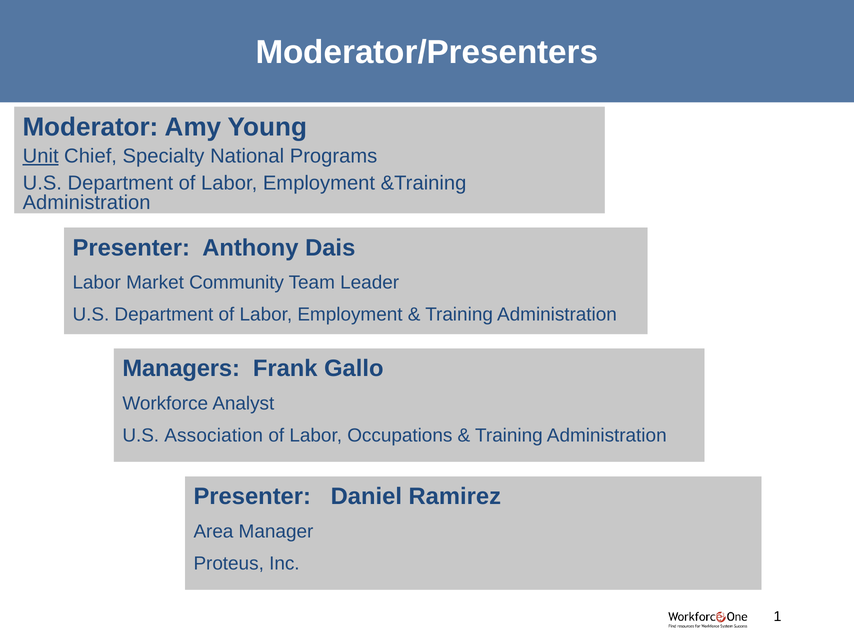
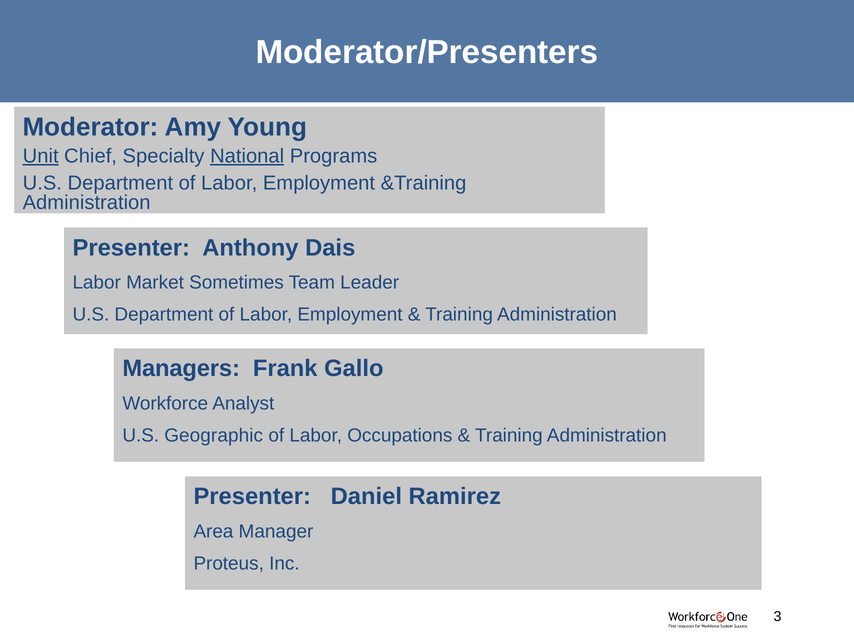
National underline: none -> present (247, 156)
Community: Community -> Sometimes (236, 283)
Association: Association -> Geographic (214, 436)
1: 1 -> 3 (778, 617)
